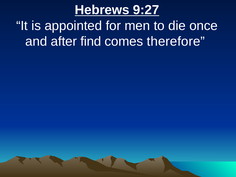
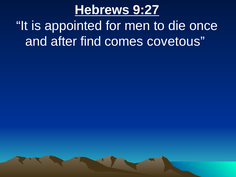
therefore: therefore -> covetous (176, 41)
